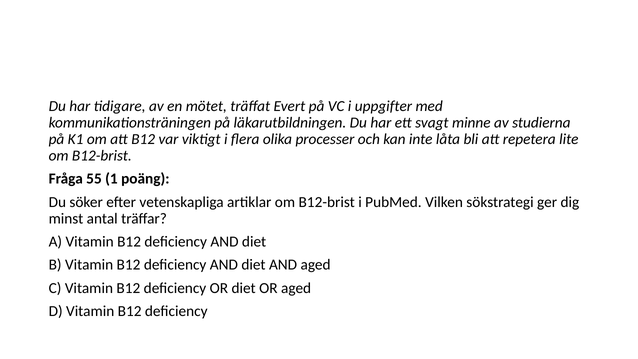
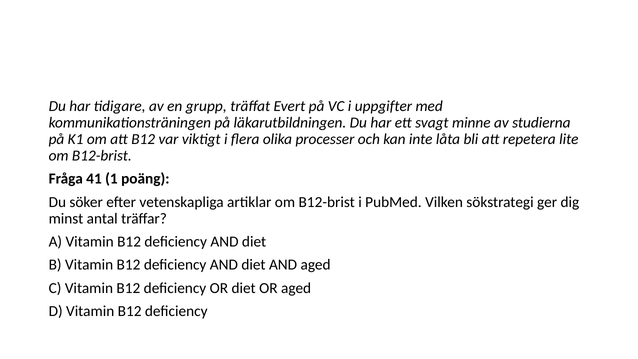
mötet: mötet -> grupp (206, 106)
55: 55 -> 41 (94, 179)
